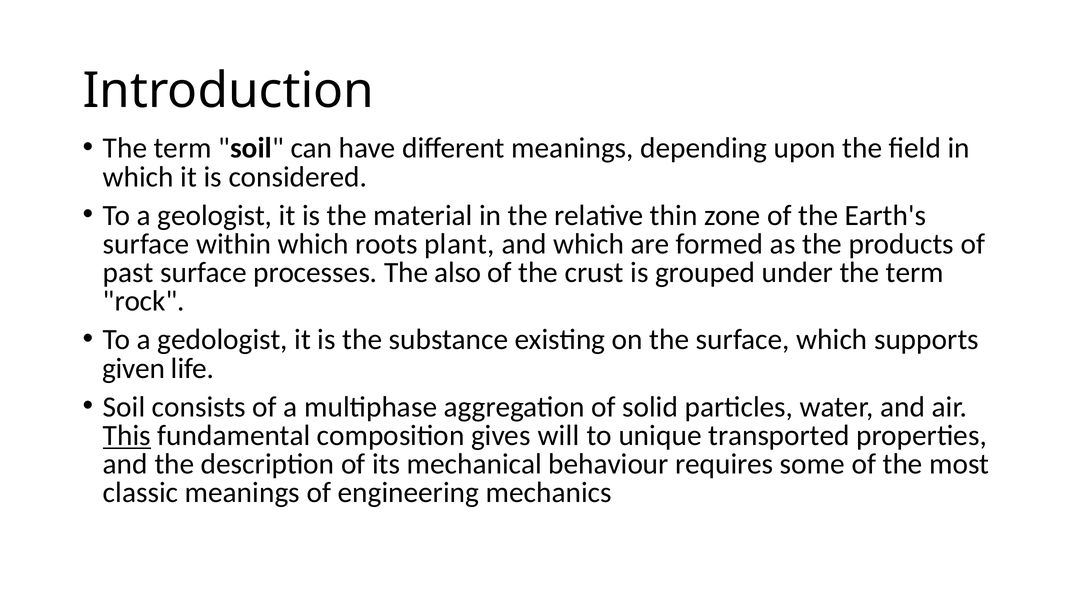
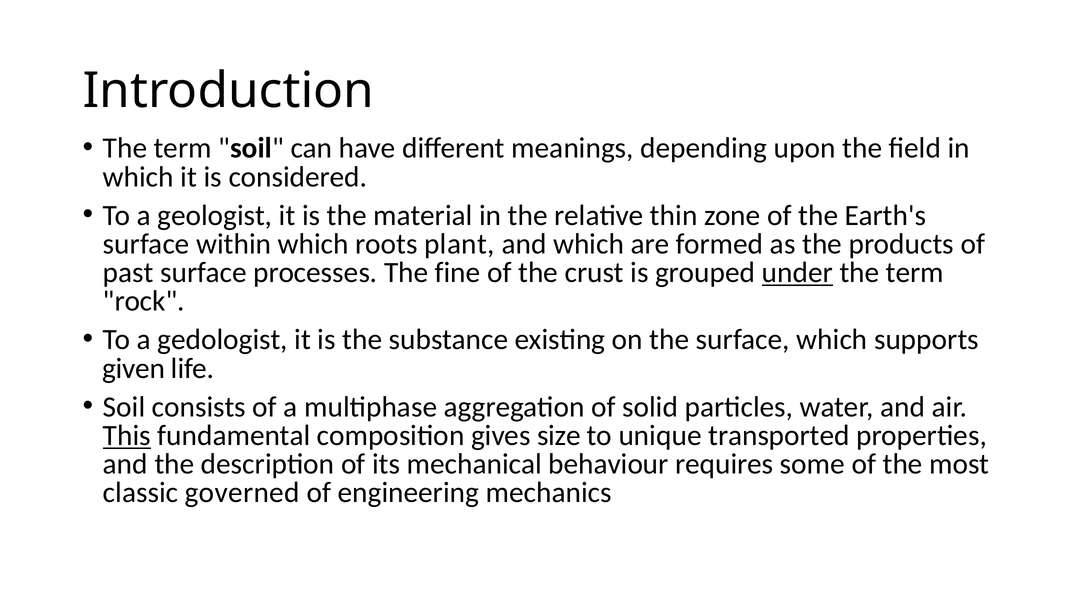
also: also -> fine (458, 272)
under underline: none -> present (797, 272)
will: will -> size (559, 435)
classic meanings: meanings -> governed (242, 492)
